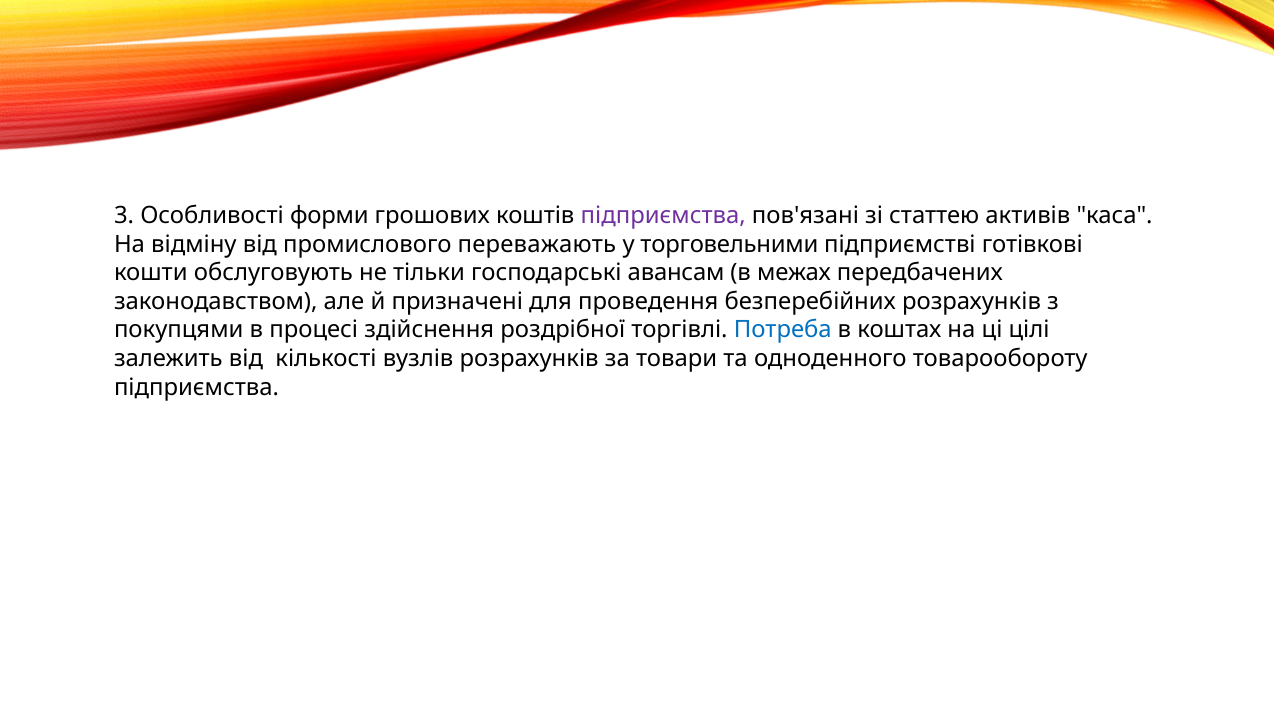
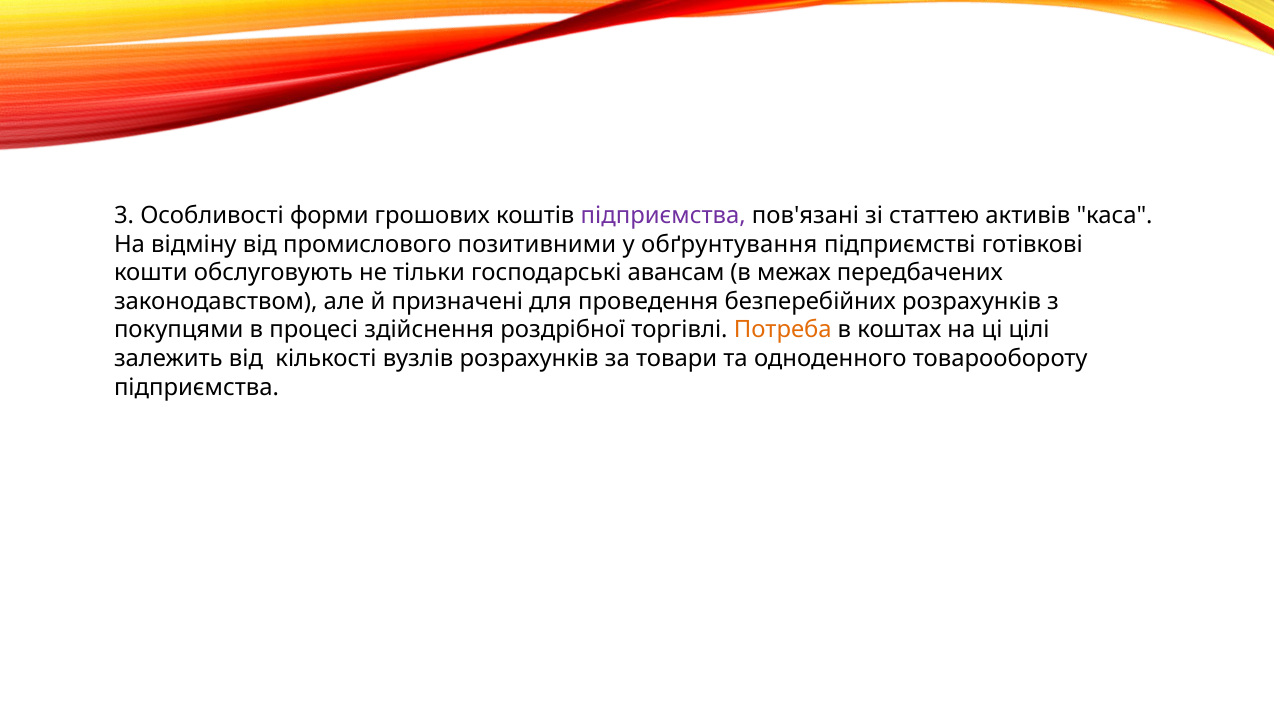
переважають: переважають -> позитивними (537, 244)
торговельними: торговельними -> обґрунтування (729, 244)
Потреба colour: blue -> orange (783, 330)
